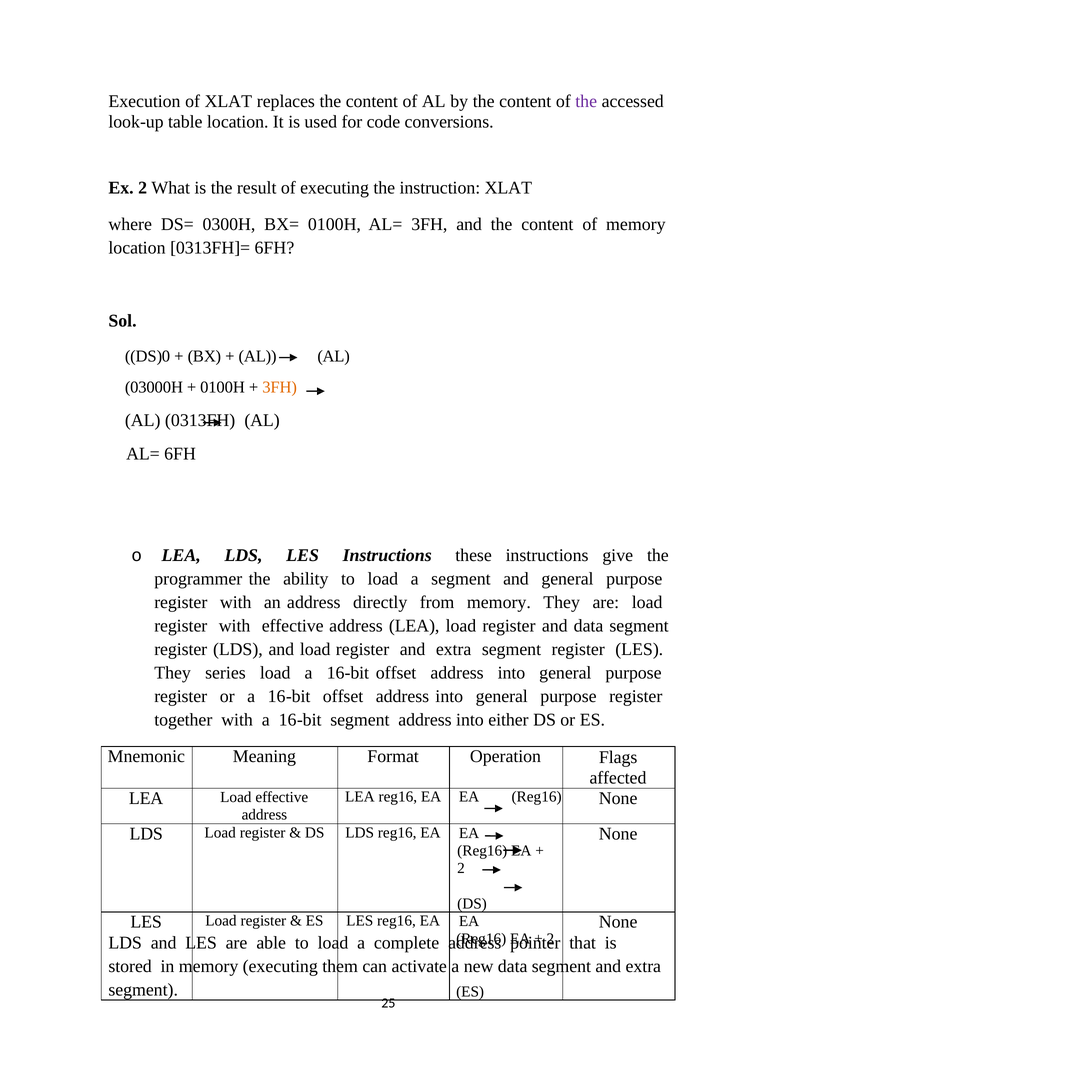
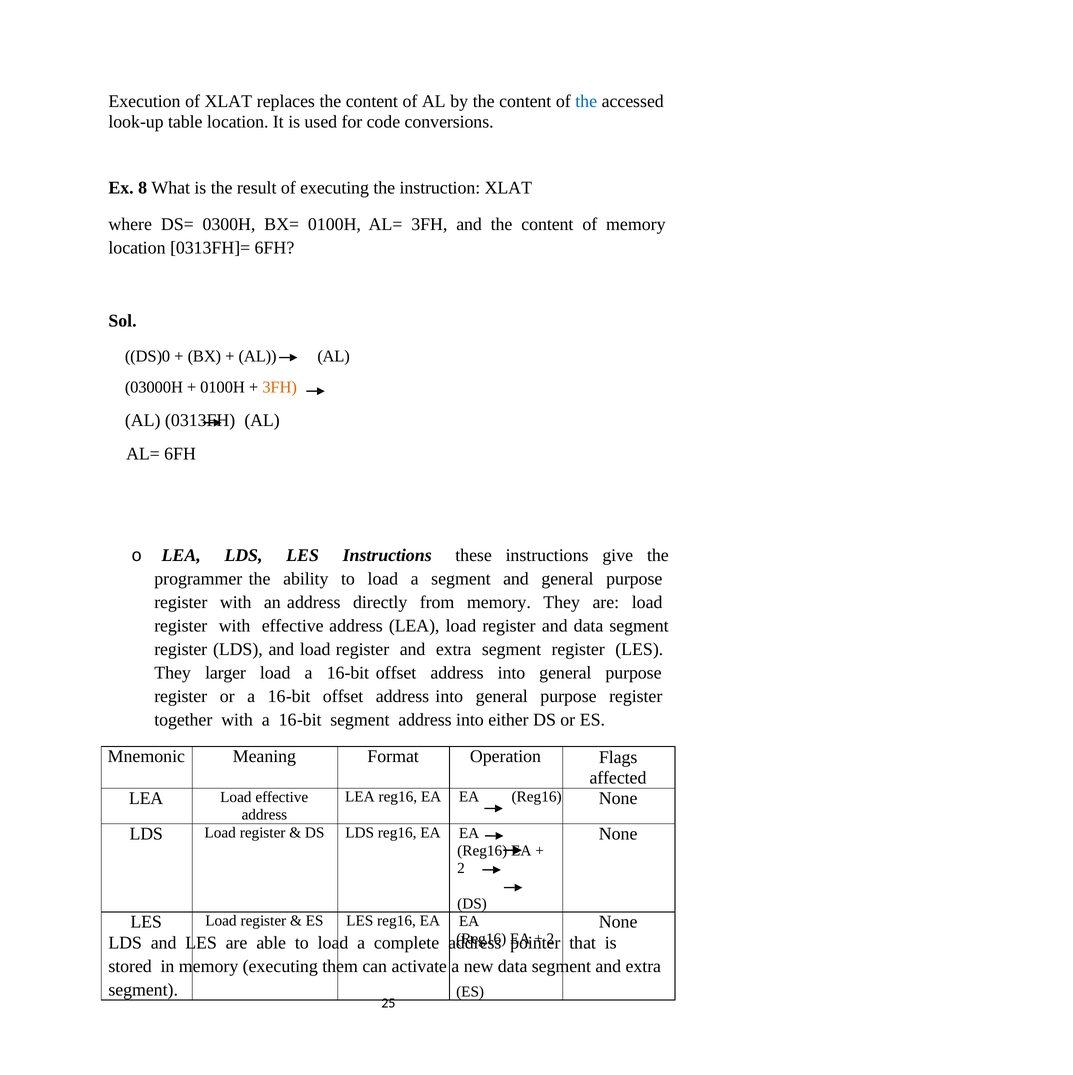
the colour: purple -> blue (586, 101)
Ex 2: 2 -> 8 (143, 188)
series: series -> larger (226, 673)
